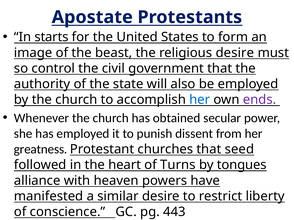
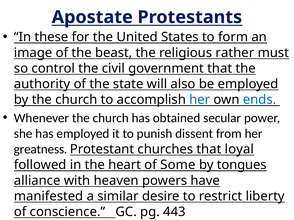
starts: starts -> these (51, 37)
religious desire: desire -> rather (235, 53)
ends colour: purple -> blue (260, 100)
seed: seed -> loyal (239, 150)
Turns: Turns -> Some (178, 165)
